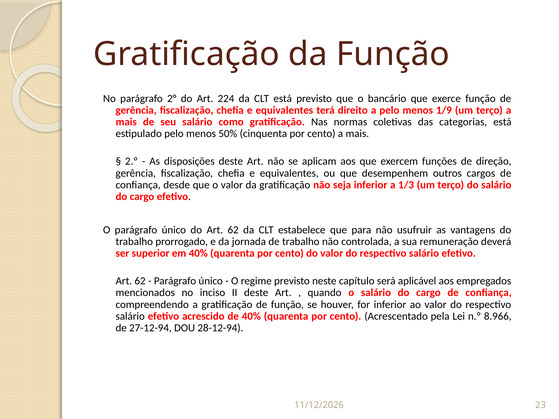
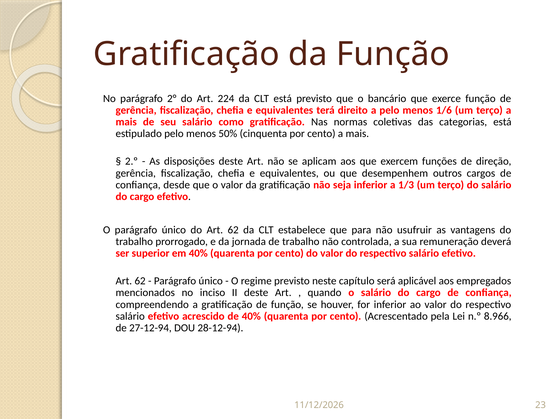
1/9: 1/9 -> 1/6 (444, 110)
